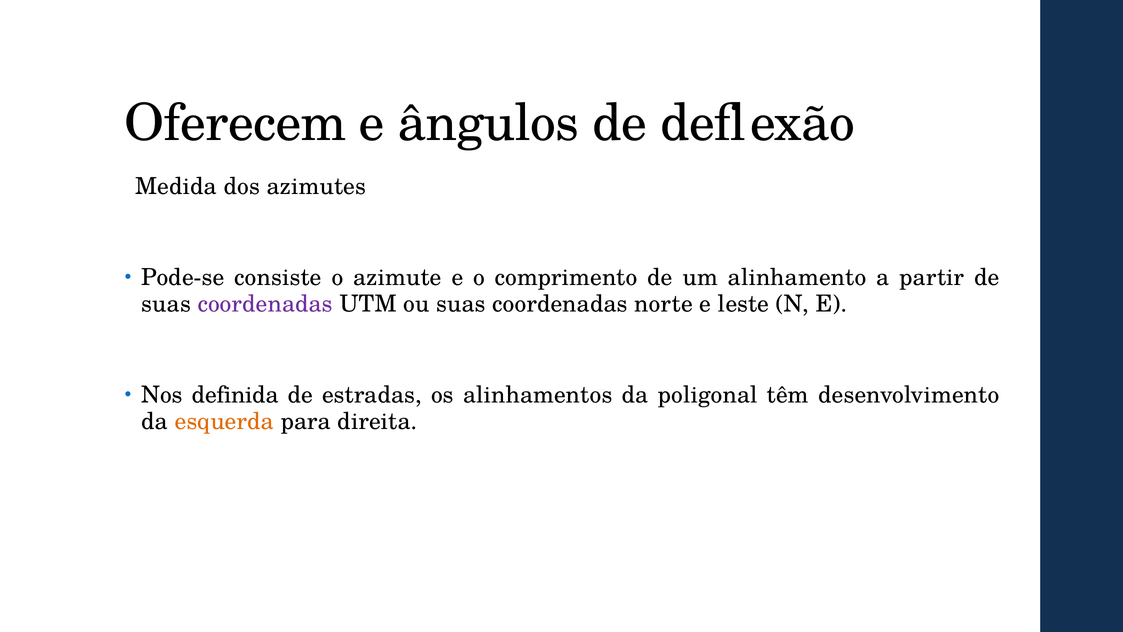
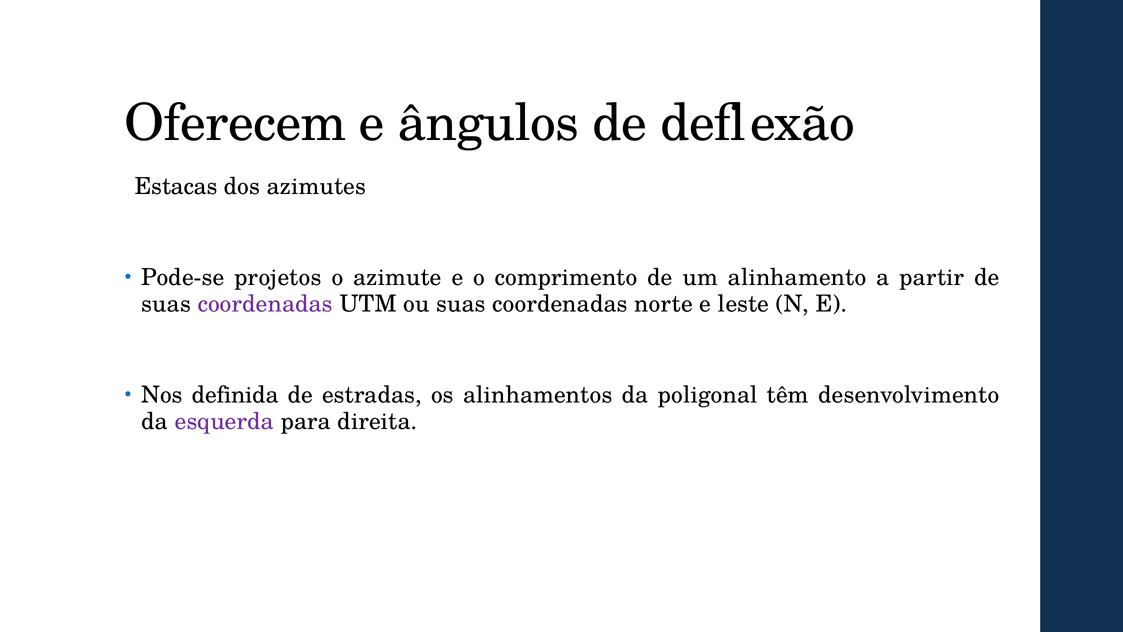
Medida: Medida -> Estacas (176, 186)
consiste: consiste -> projetos (278, 277)
esquerda colour: orange -> purple (224, 422)
